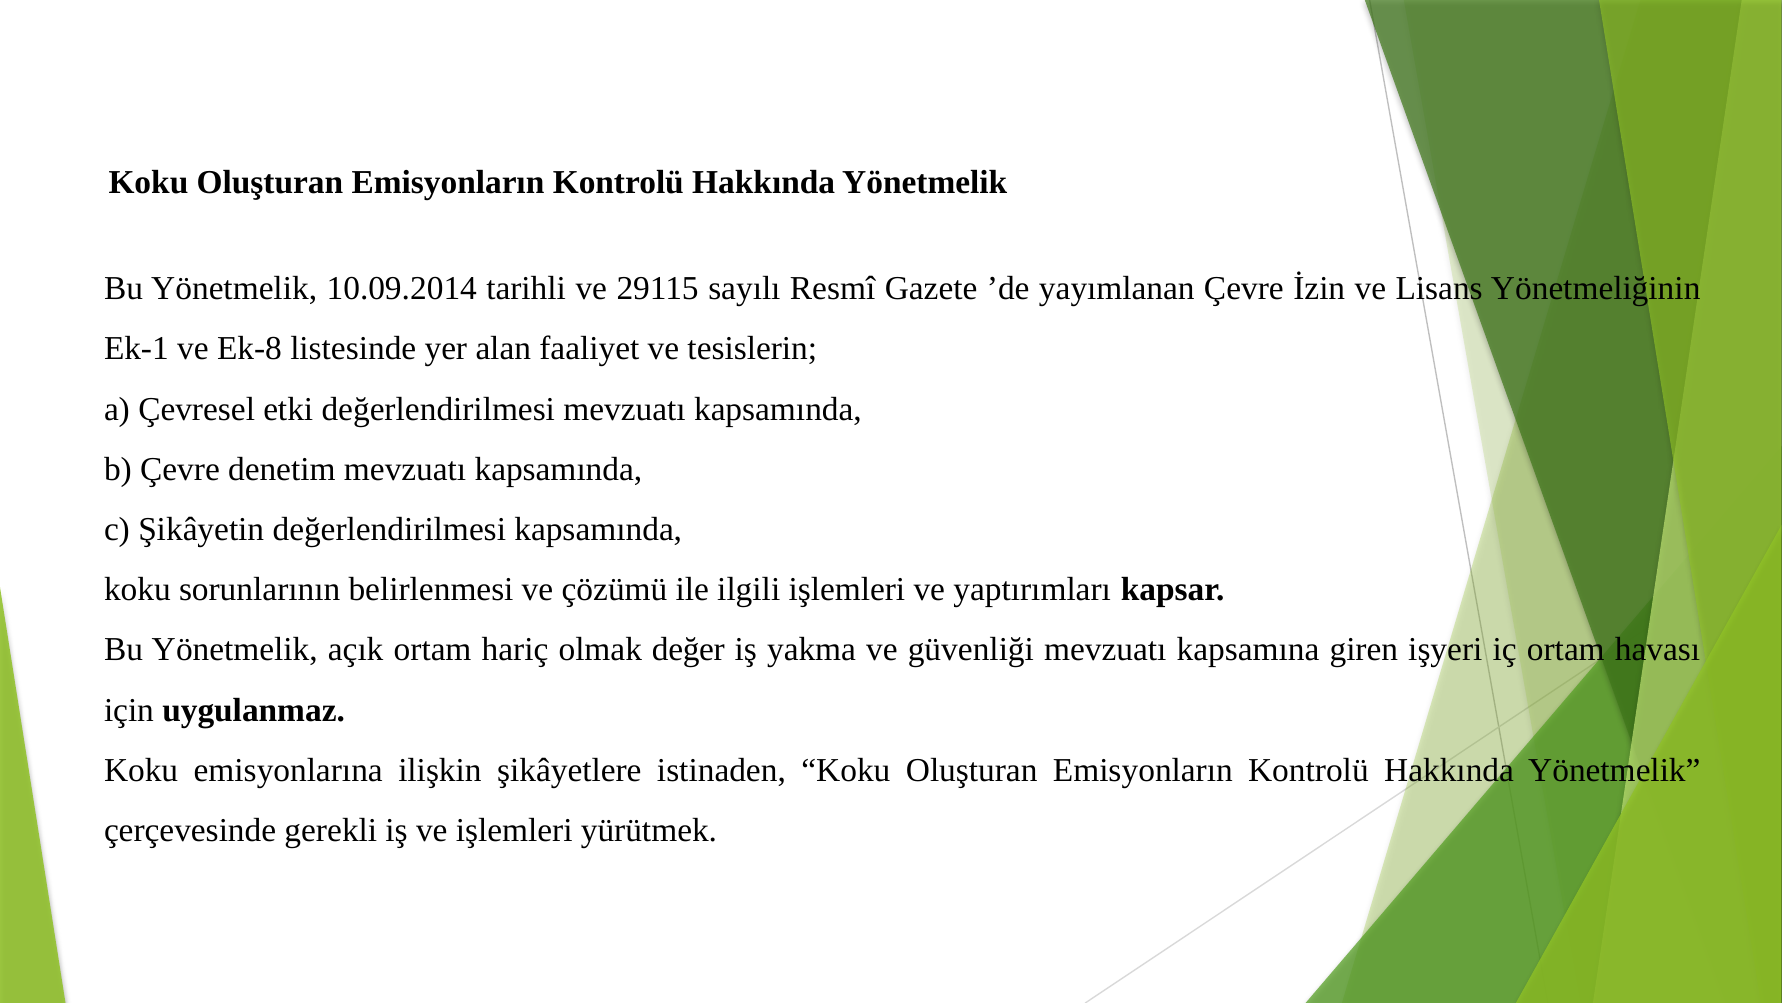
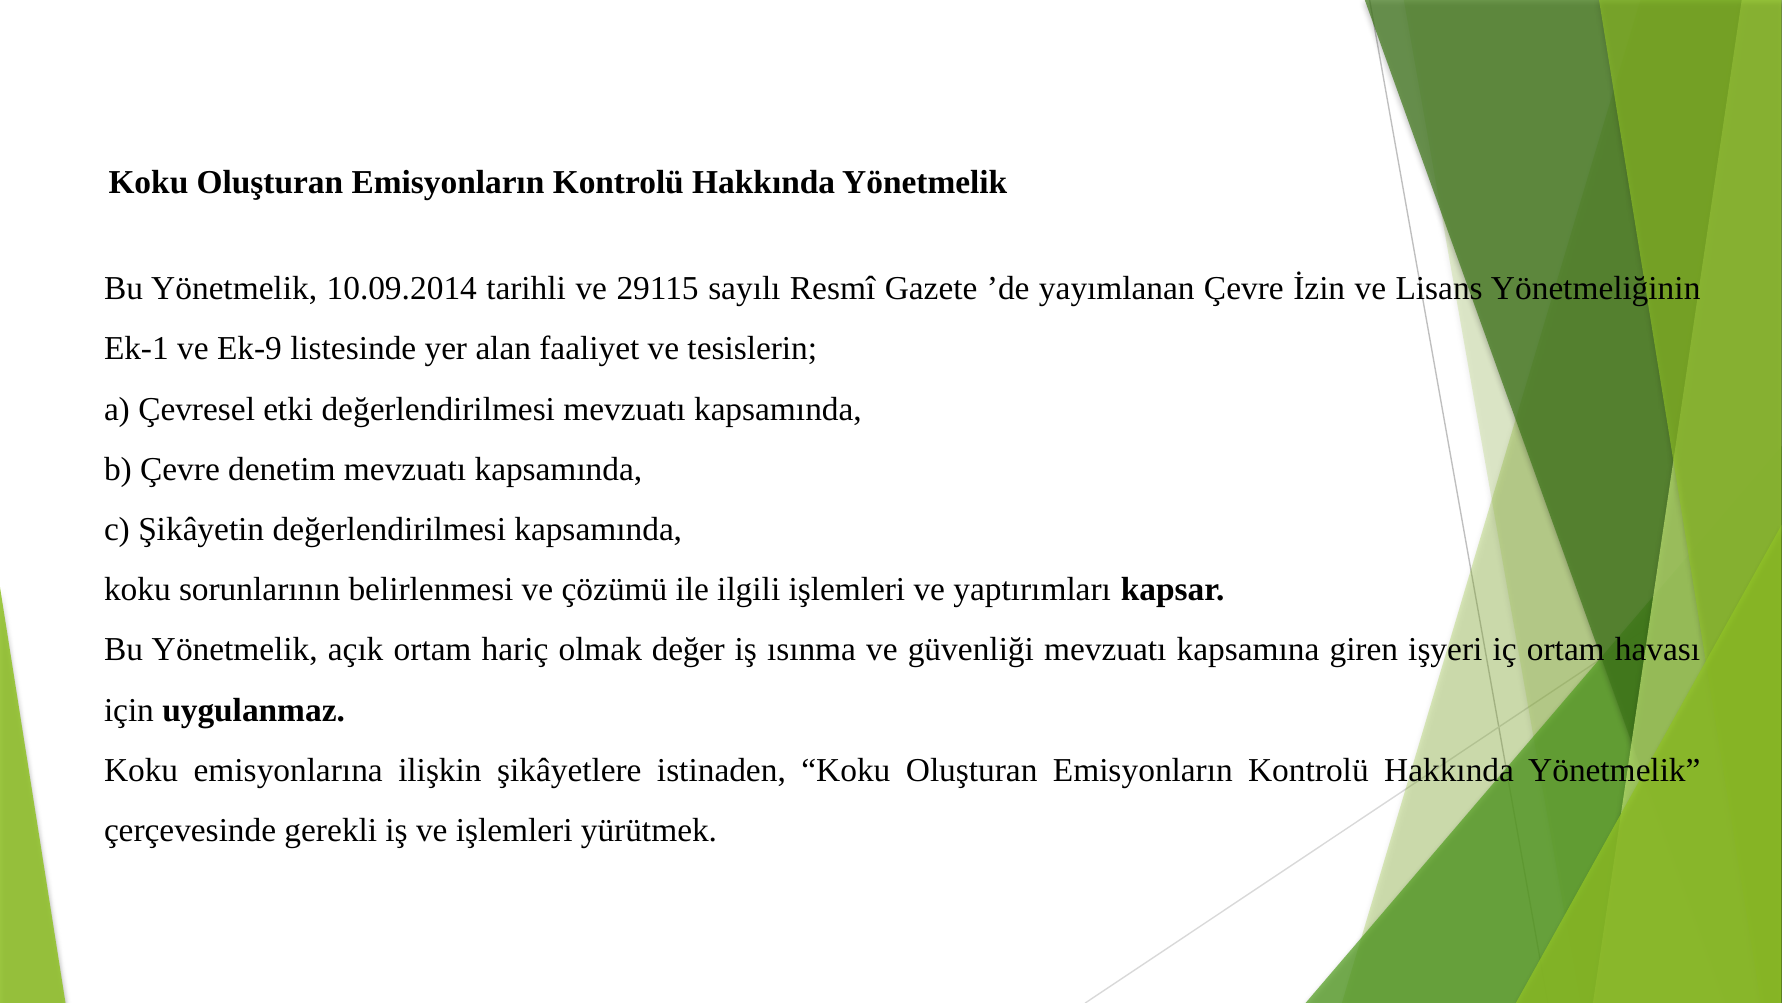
Ek-8: Ek-8 -> Ek-9 (249, 349)
yakma: yakma -> ısınma (812, 649)
